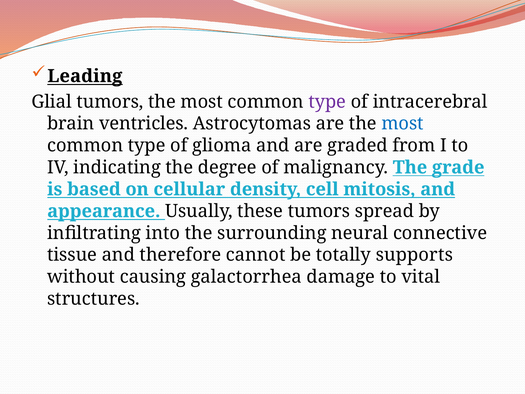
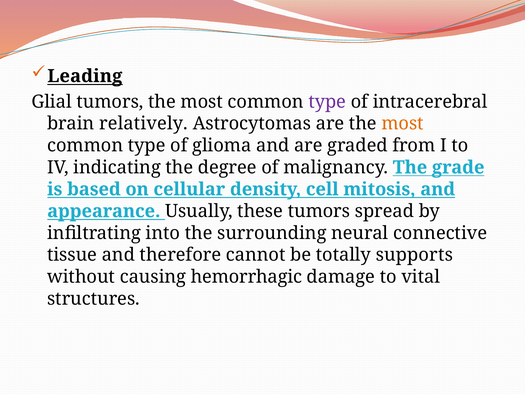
ventricles: ventricles -> relatively (143, 124)
most colour: blue -> orange (403, 124)
galactorrhea: galactorrhea -> hemorrhagic (246, 277)
